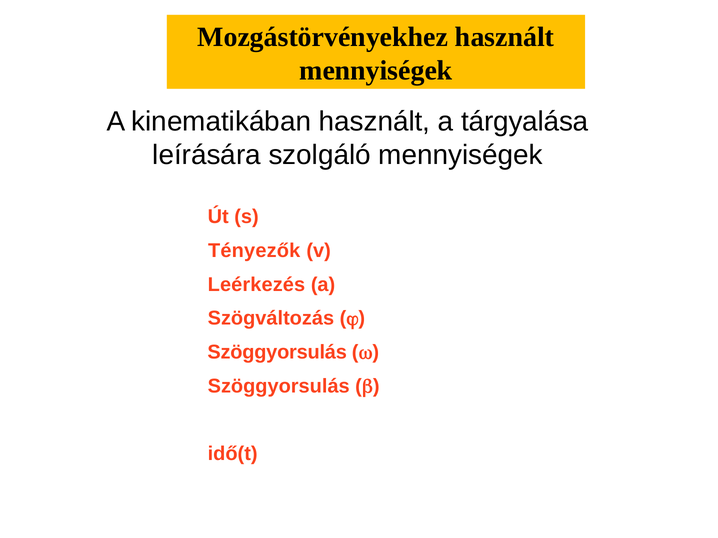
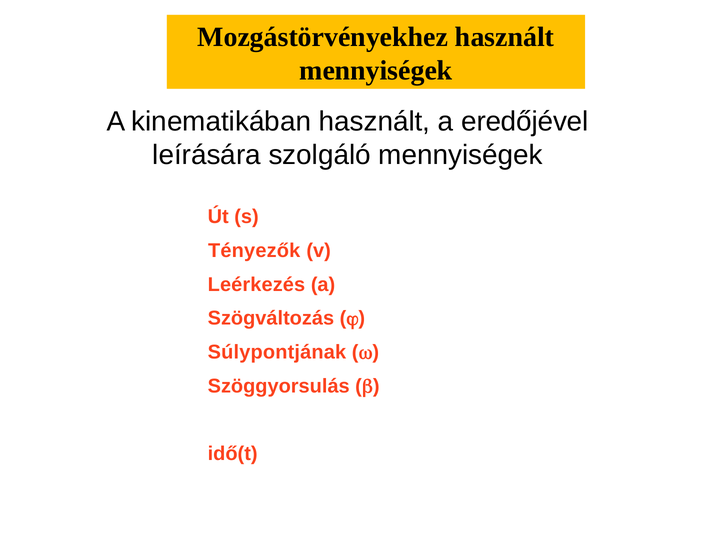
tárgyalása: tárgyalása -> eredőjével (525, 122)
Szöggyorsulás: Szöggyorsulás -> Súlypontjának (277, 353)
